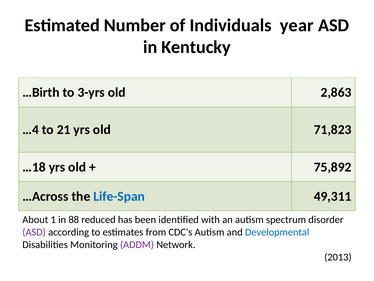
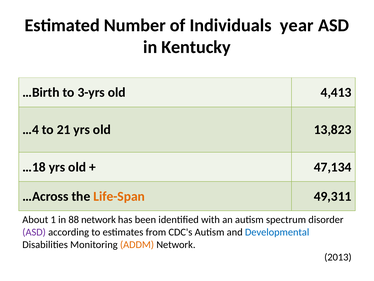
2,863: 2,863 -> 4,413 (336, 92)
71,823: 71,823 -> 13,823 (333, 130)
75,892: 75,892 -> 47,134 (333, 167)
Life-Span colour: blue -> orange (119, 196)
88 reduced: reduced -> network (98, 219)
ADDM colour: purple -> orange (137, 244)
